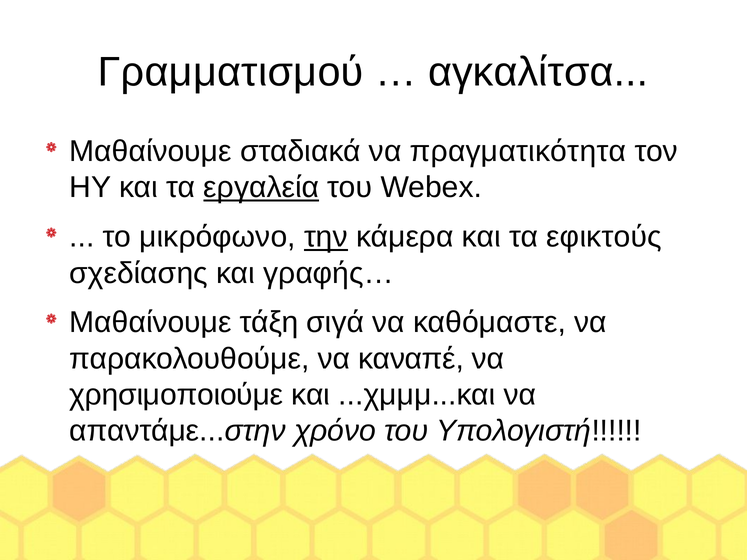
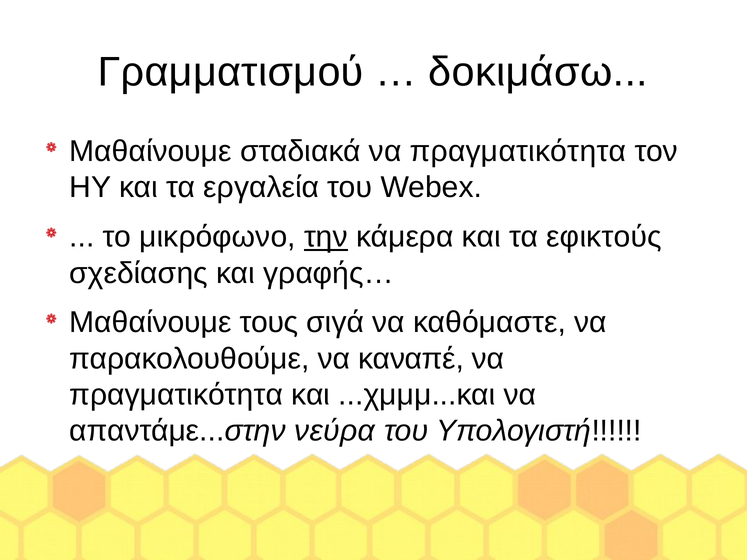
αγκαλίτσα: αγκαλίτσα -> δοκιμάσω (538, 72)
εργαλεία underline: present -> none (261, 187)
τάξη: τάξη -> τους (269, 323)
χρησιμοποιούμε: χρησιμοποιούμε -> πραγματικότητα (176, 395)
χρόνο: χρόνο -> νεύρα (335, 431)
